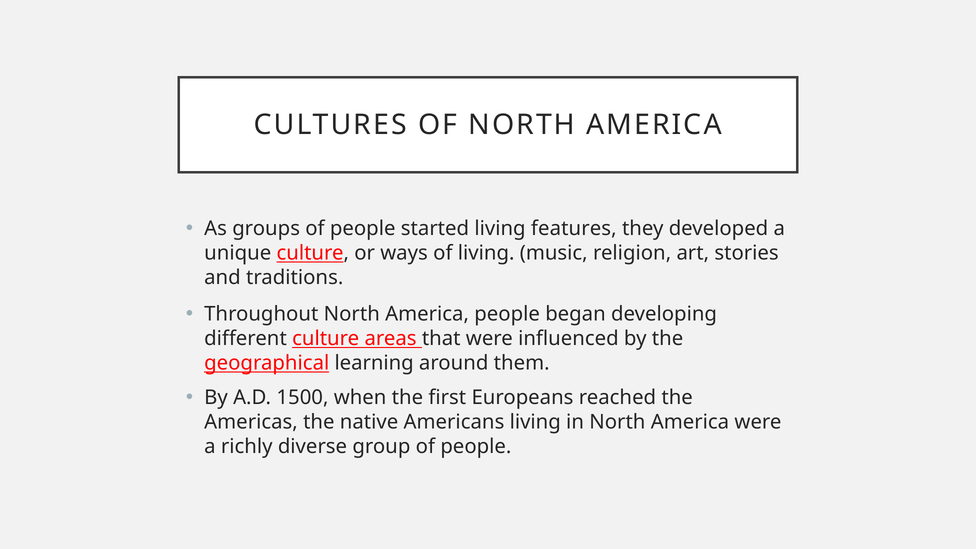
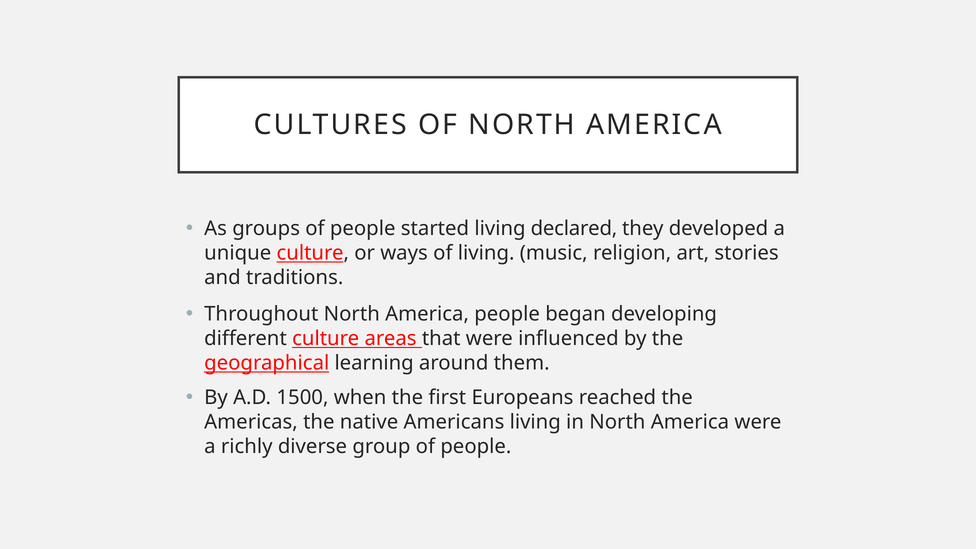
features: features -> declared (574, 229)
